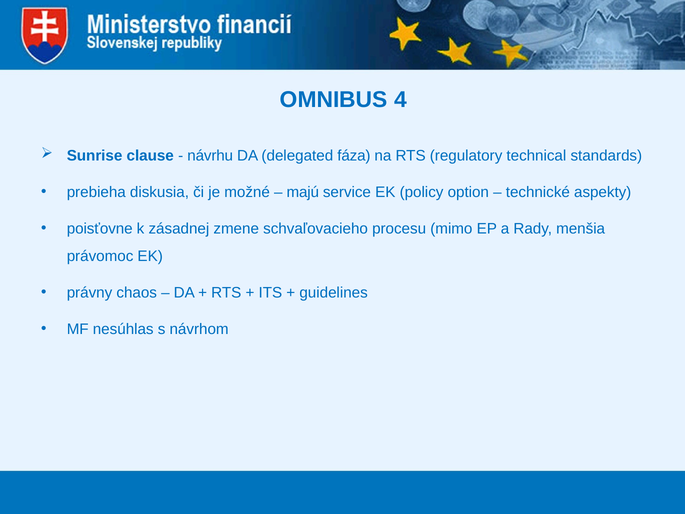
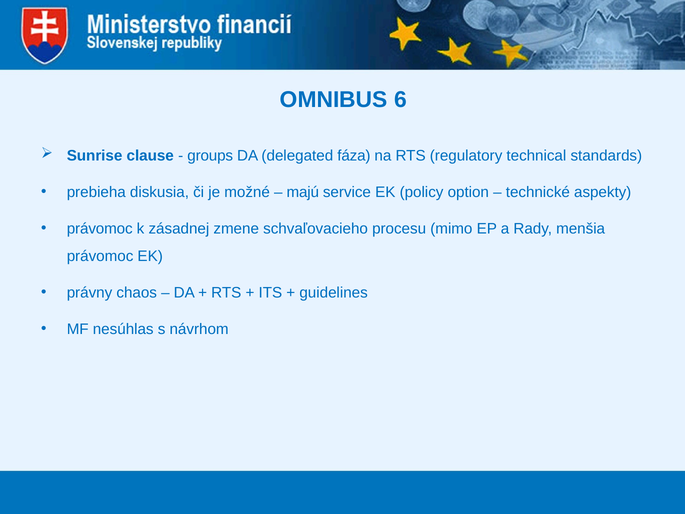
4: 4 -> 6 (400, 100)
návrhu: návrhu -> groups (210, 156)
poisťovne: poisťovne -> právomoc (100, 229)
